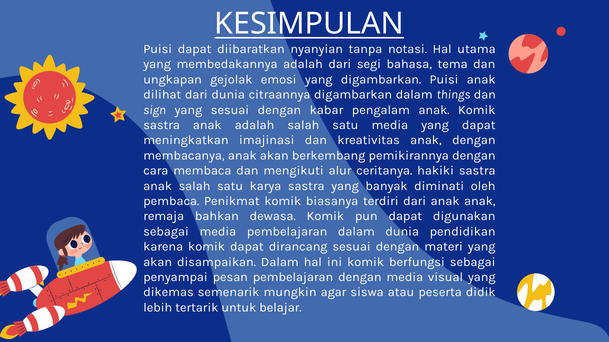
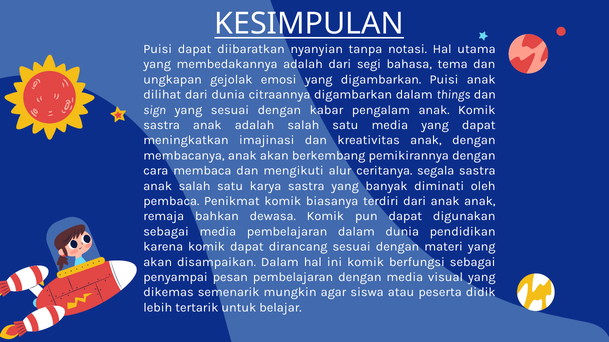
hakiki: hakiki -> segala (436, 171)
